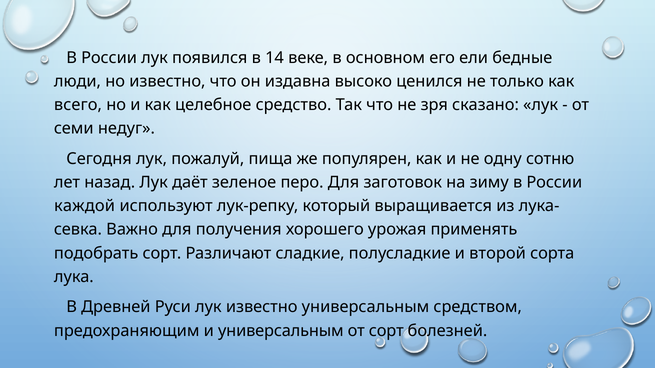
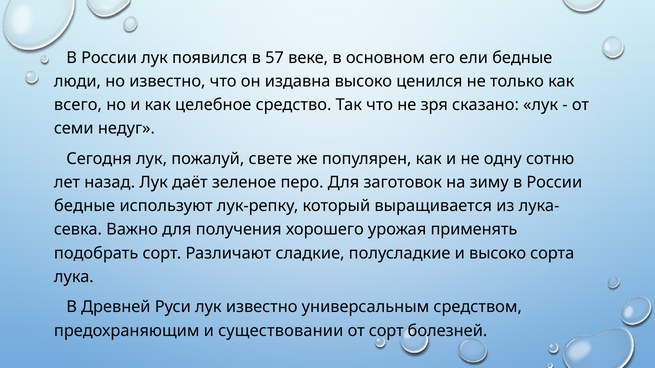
14: 14 -> 57 (275, 58)
пища: пища -> свете (270, 159)
каждой: каждой -> бедные (85, 206)
и второй: второй -> высоко (498, 253)
и универсальным: универсальным -> существовании (281, 331)
